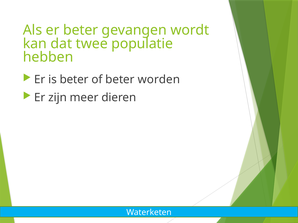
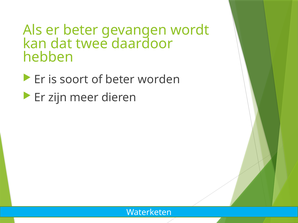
populatie: populatie -> daardoor (142, 44)
is beter: beter -> soort (74, 80)
